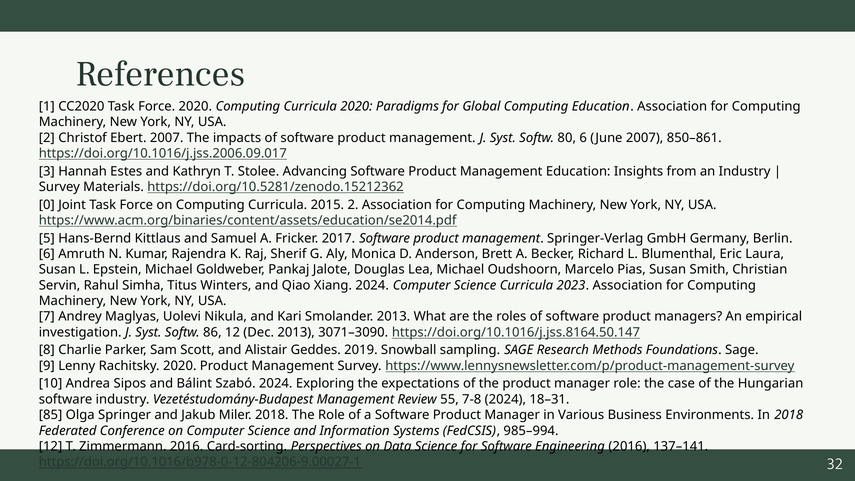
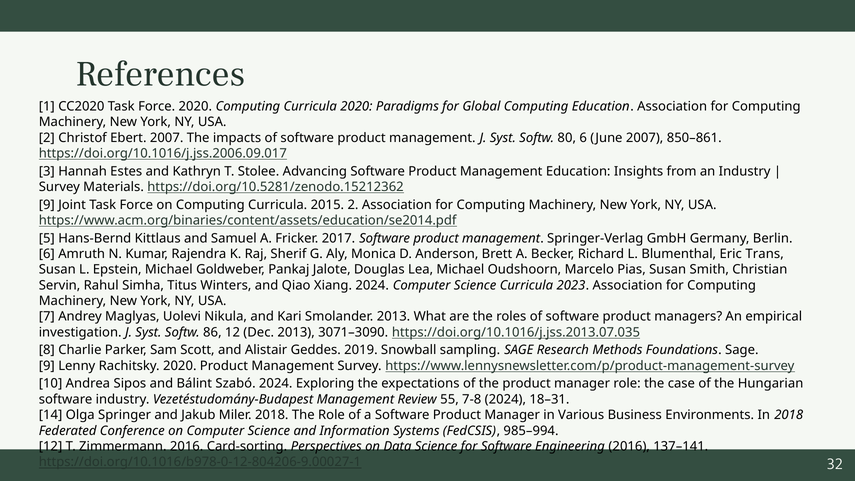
0: 0 -> 9 (47, 205)
Laura: Laura -> Trans (765, 254)
https://doi.org/10.1016/j.jss.8164.50.147: https://doi.org/10.1016/j.jss.8164.50.147 -> https://doi.org/10.1016/j.jss.2013.07.035 (516, 332)
85: 85 -> 14 (51, 415)
